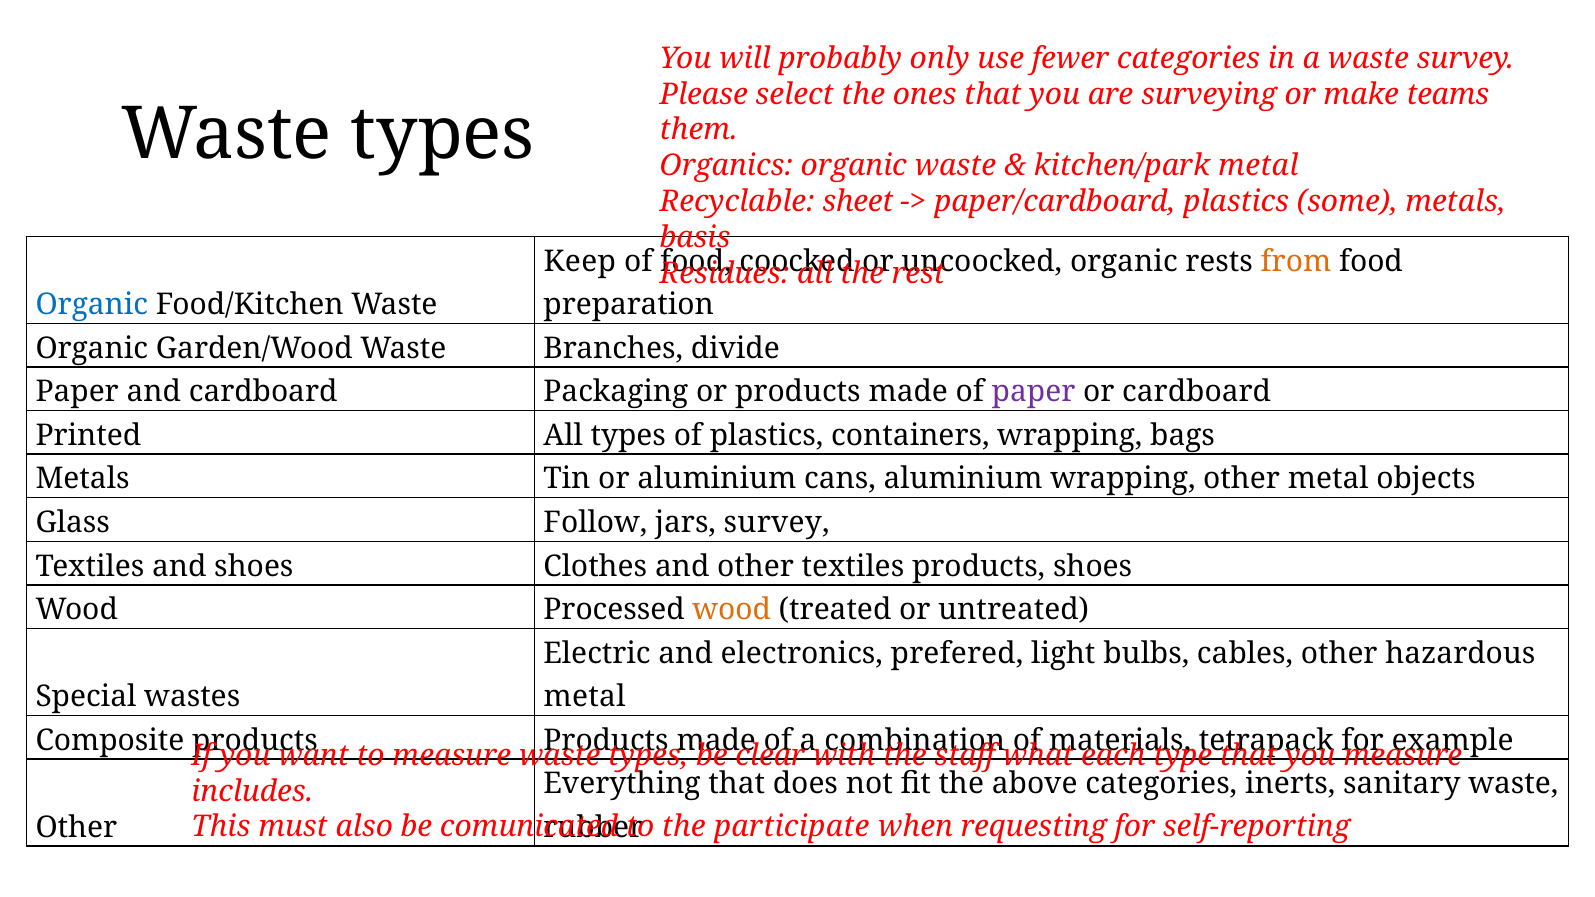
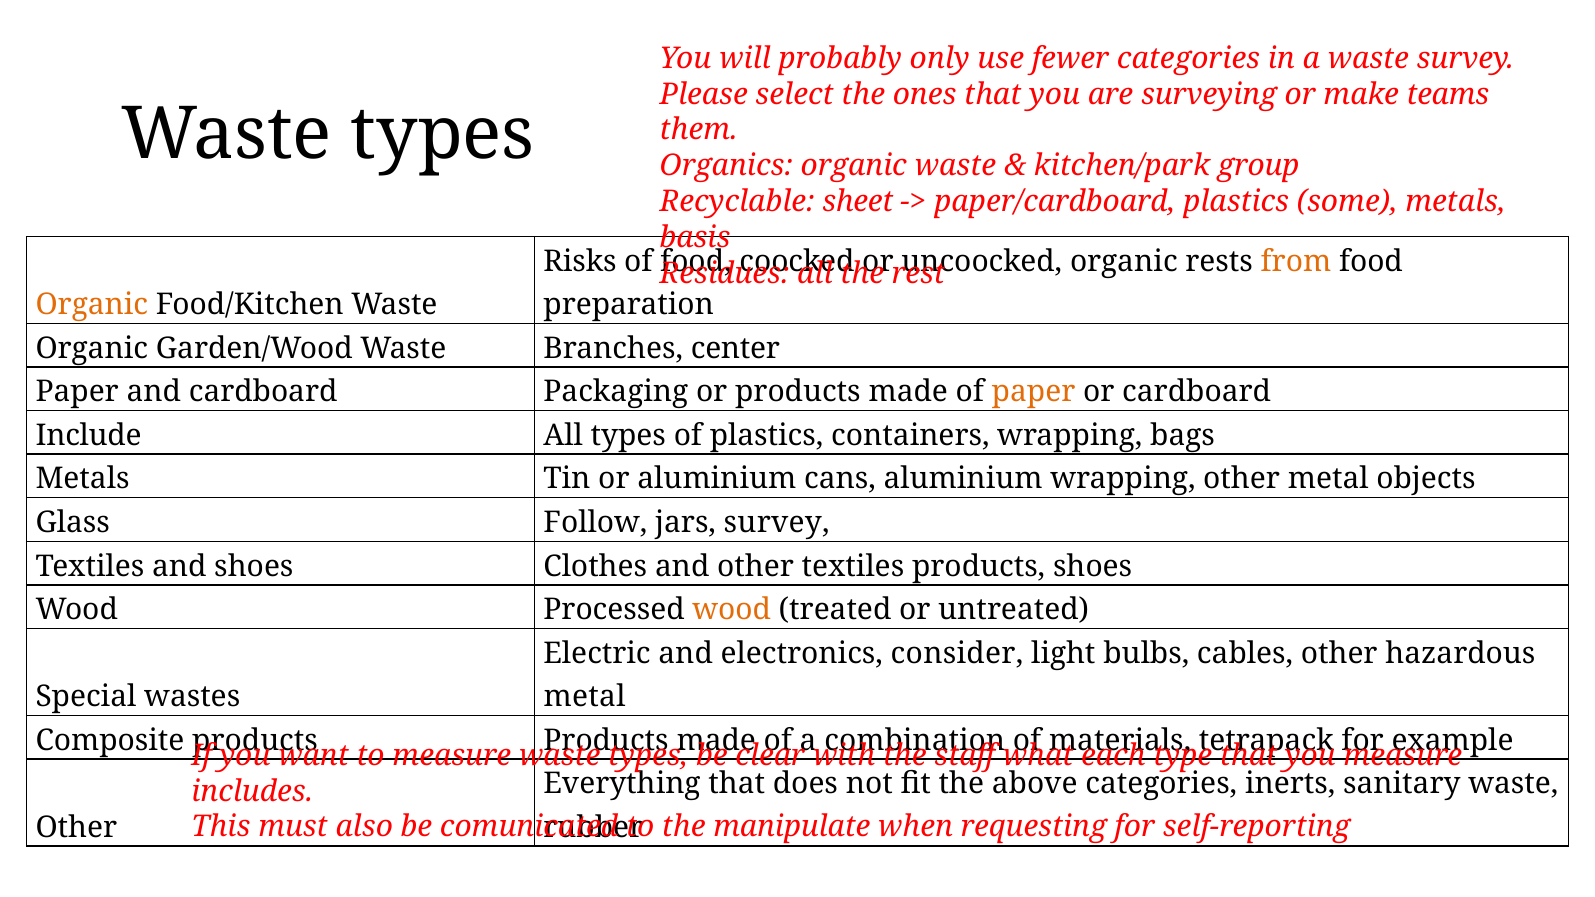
kitchen/park metal: metal -> group (1259, 166)
Keep: Keep -> Risks (580, 261)
Organic colour: blue -> orange (92, 305)
divide: divide -> center (735, 348)
paper colour: purple -> orange (1034, 392)
Printed: Printed -> Include (89, 436)
prefered: prefered -> consider (957, 653)
participate: participate -> manipulate (792, 827)
